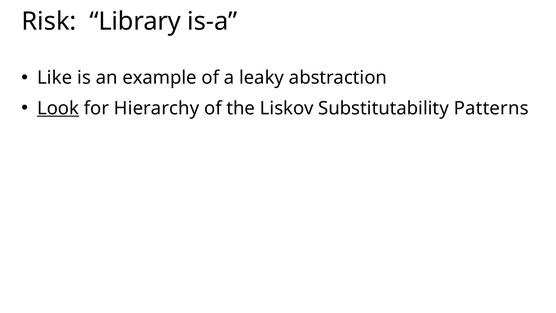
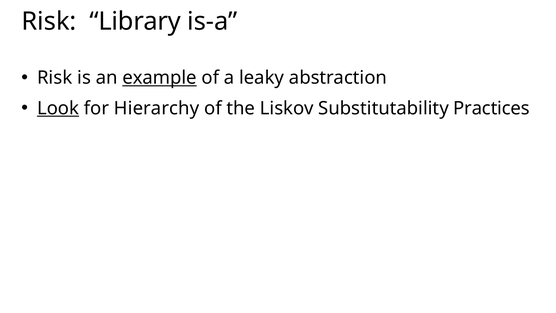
Like: Like -> Risk (55, 78)
example underline: none -> present (160, 78)
Patterns: Patterns -> Practices (491, 108)
